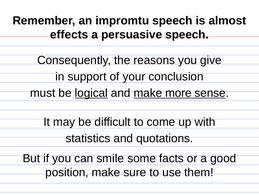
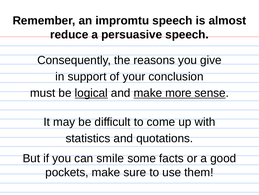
effects: effects -> reduce (69, 35)
position: position -> pockets (67, 172)
